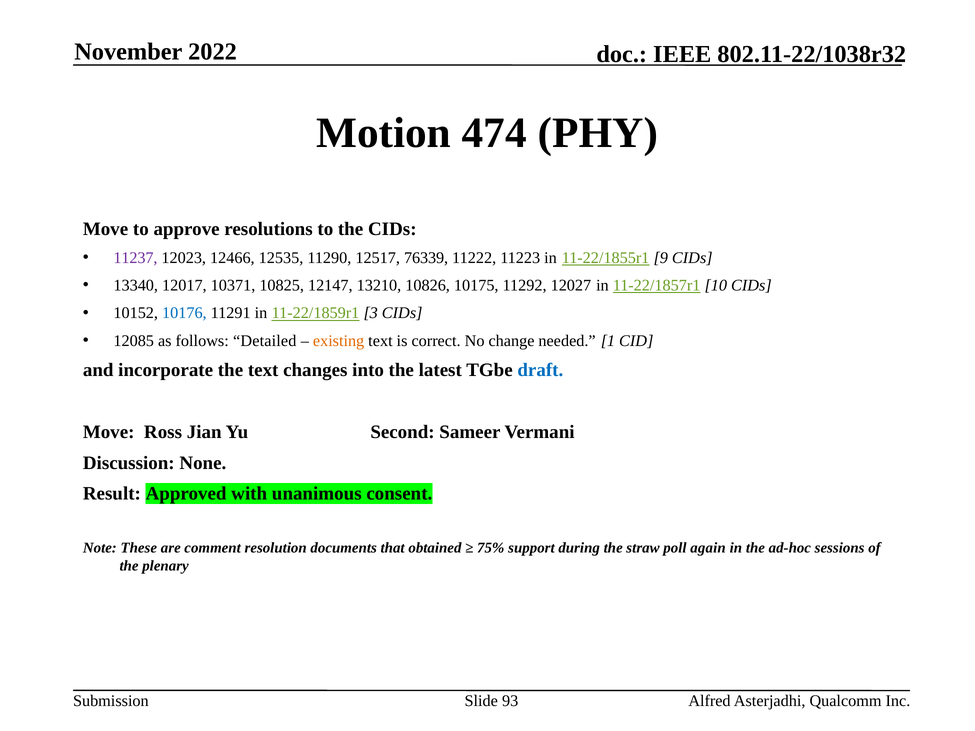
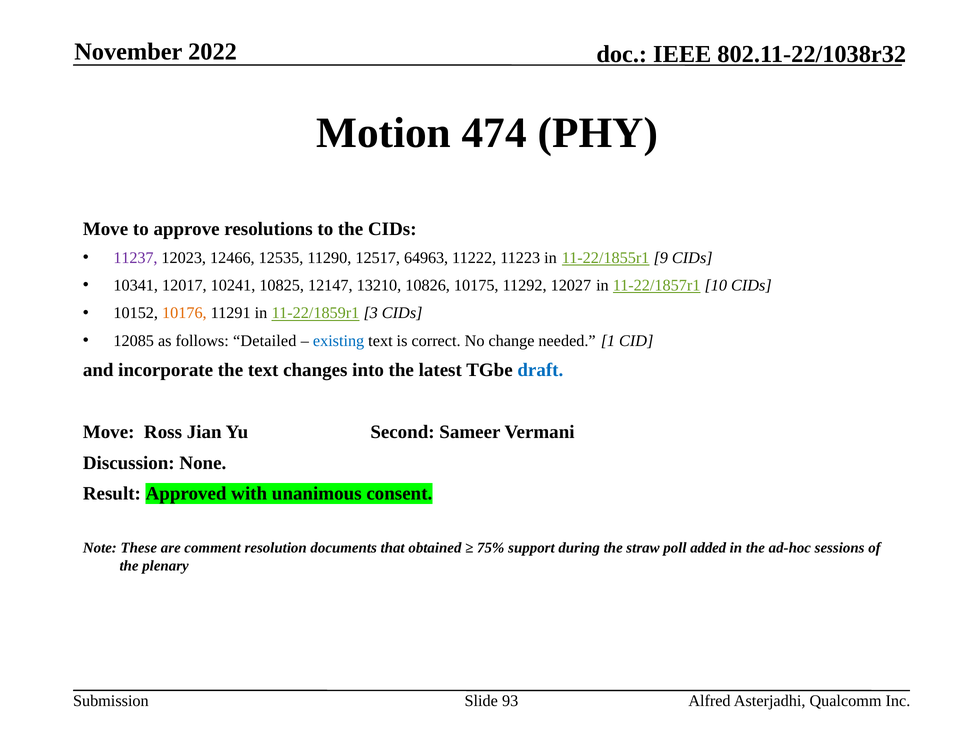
76339: 76339 -> 64963 (426, 258)
13340: 13340 -> 10341 (136, 286)
10371: 10371 -> 10241 (233, 286)
10176 colour: blue -> orange (184, 313)
existing colour: orange -> blue (339, 341)
again: again -> added (708, 548)
